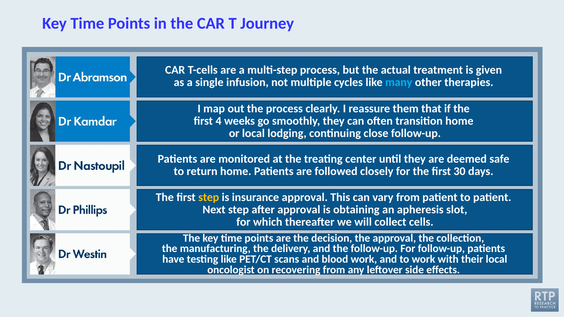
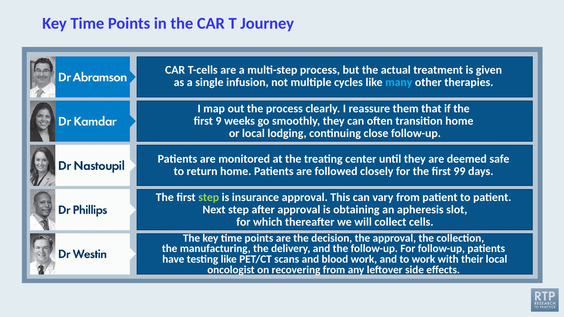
4: 4 -> 9 (219, 121)
30: 30 -> 99 (460, 172)
step colour: yellow -> light green (209, 197)
